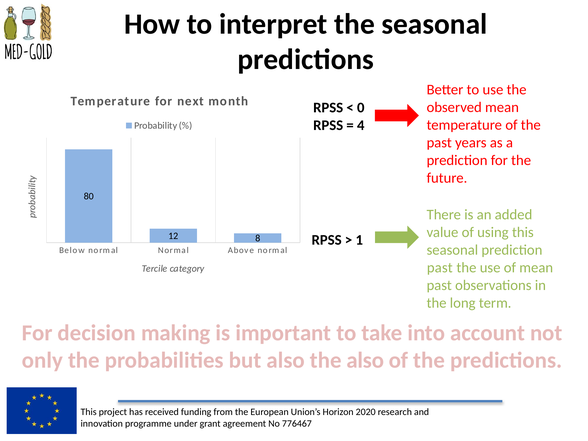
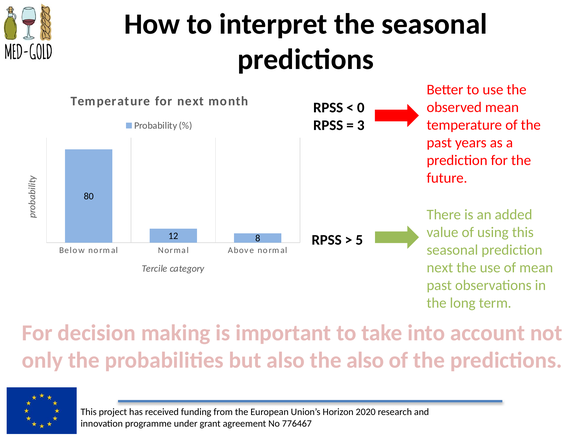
4: 4 -> 3 (361, 125)
1: 1 -> 5 (359, 240)
past: past -> next (440, 268)
